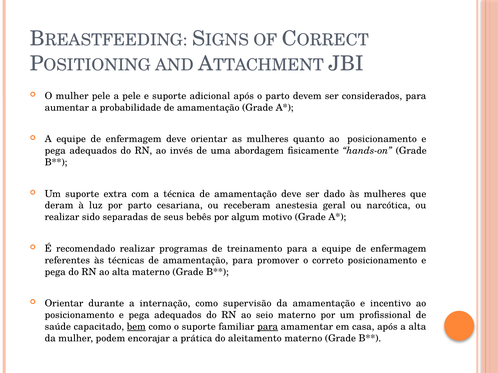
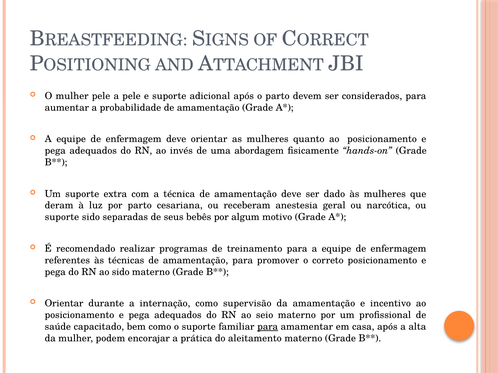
realizar: realizar -> suporte (62, 217)
ao alta: alta -> sido (121, 272)
bem underline: present -> none (136, 327)
